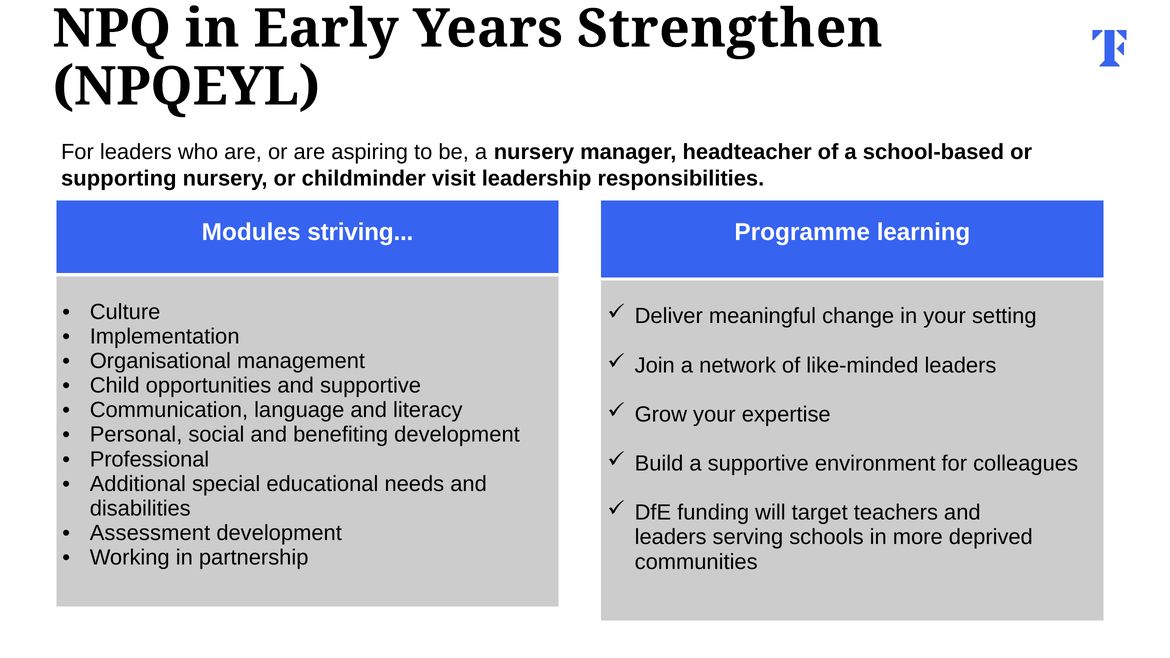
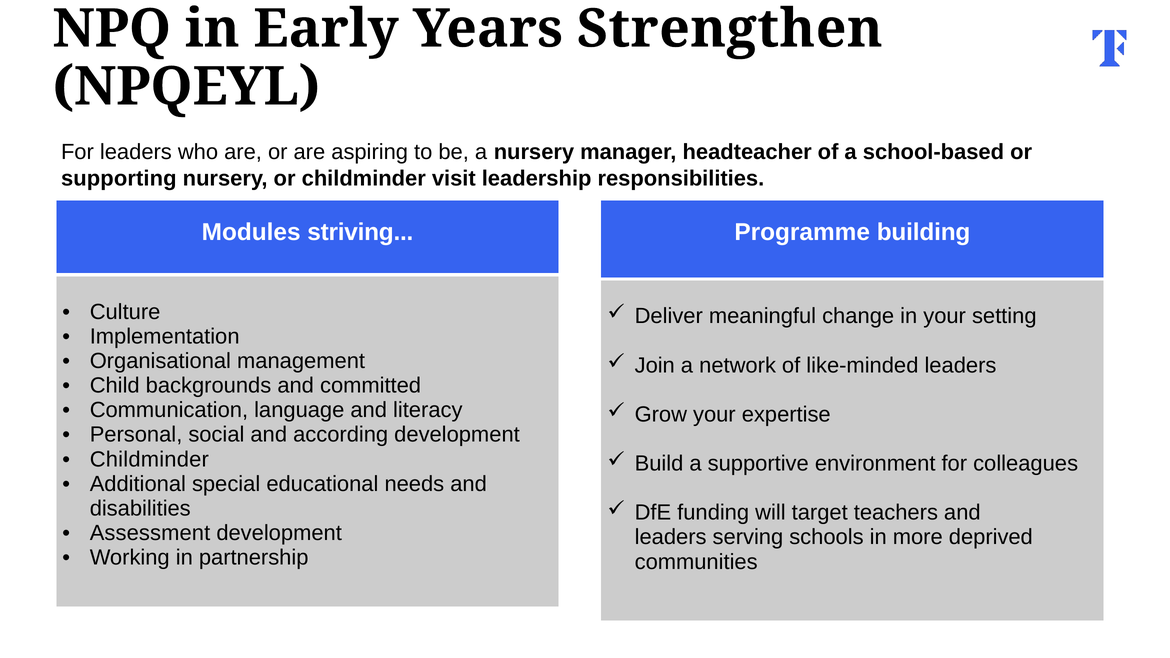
learning: learning -> building (924, 232)
opportunities: opportunities -> backgrounds (208, 386)
and supportive: supportive -> committed (371, 386)
benefiting: benefiting -> according (341, 435)
Professional: Professional -> Childminder (149, 459)
